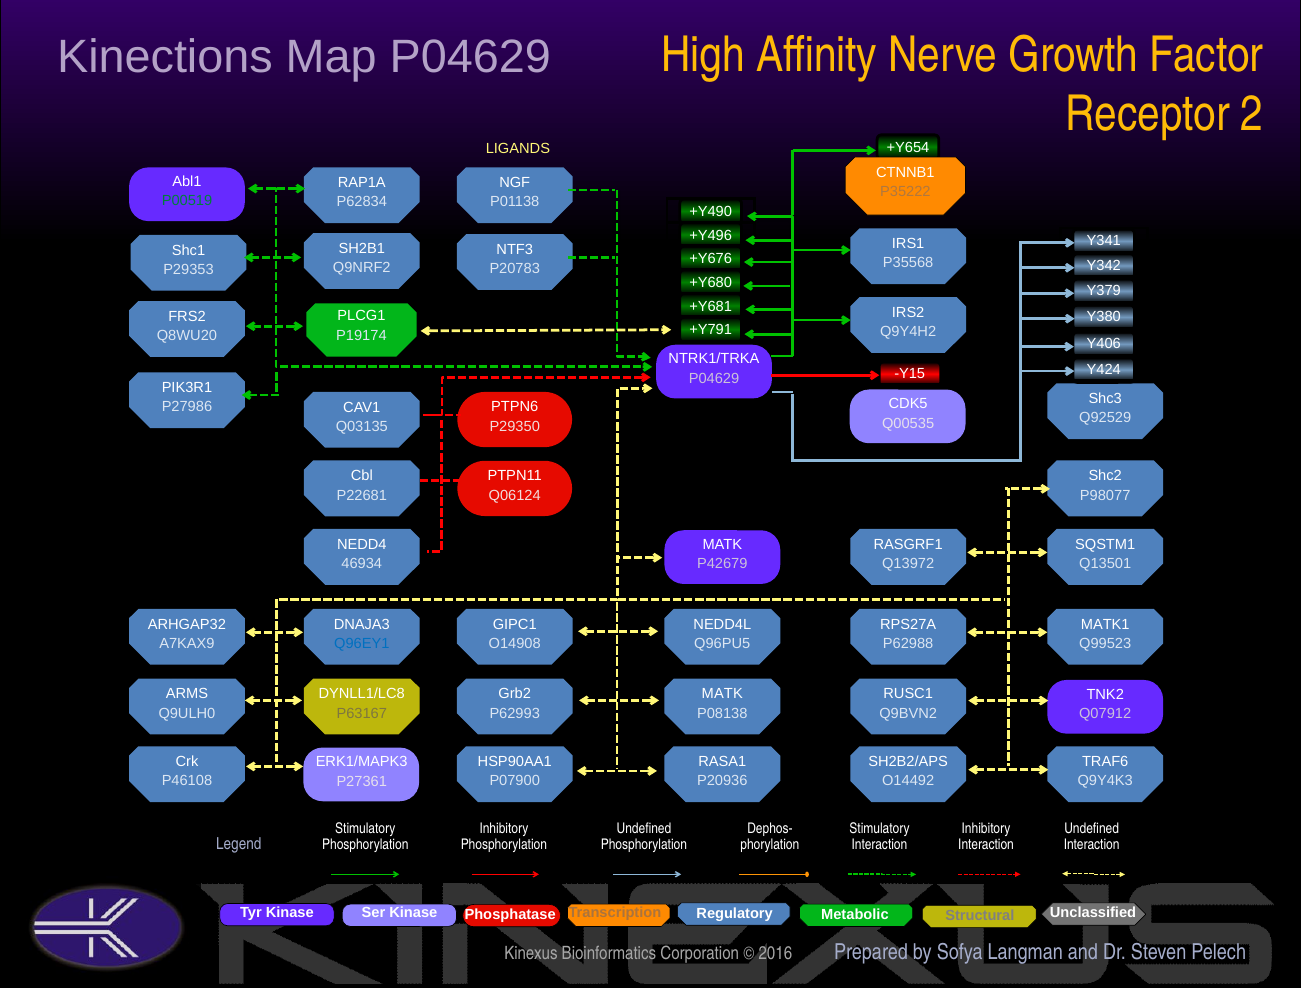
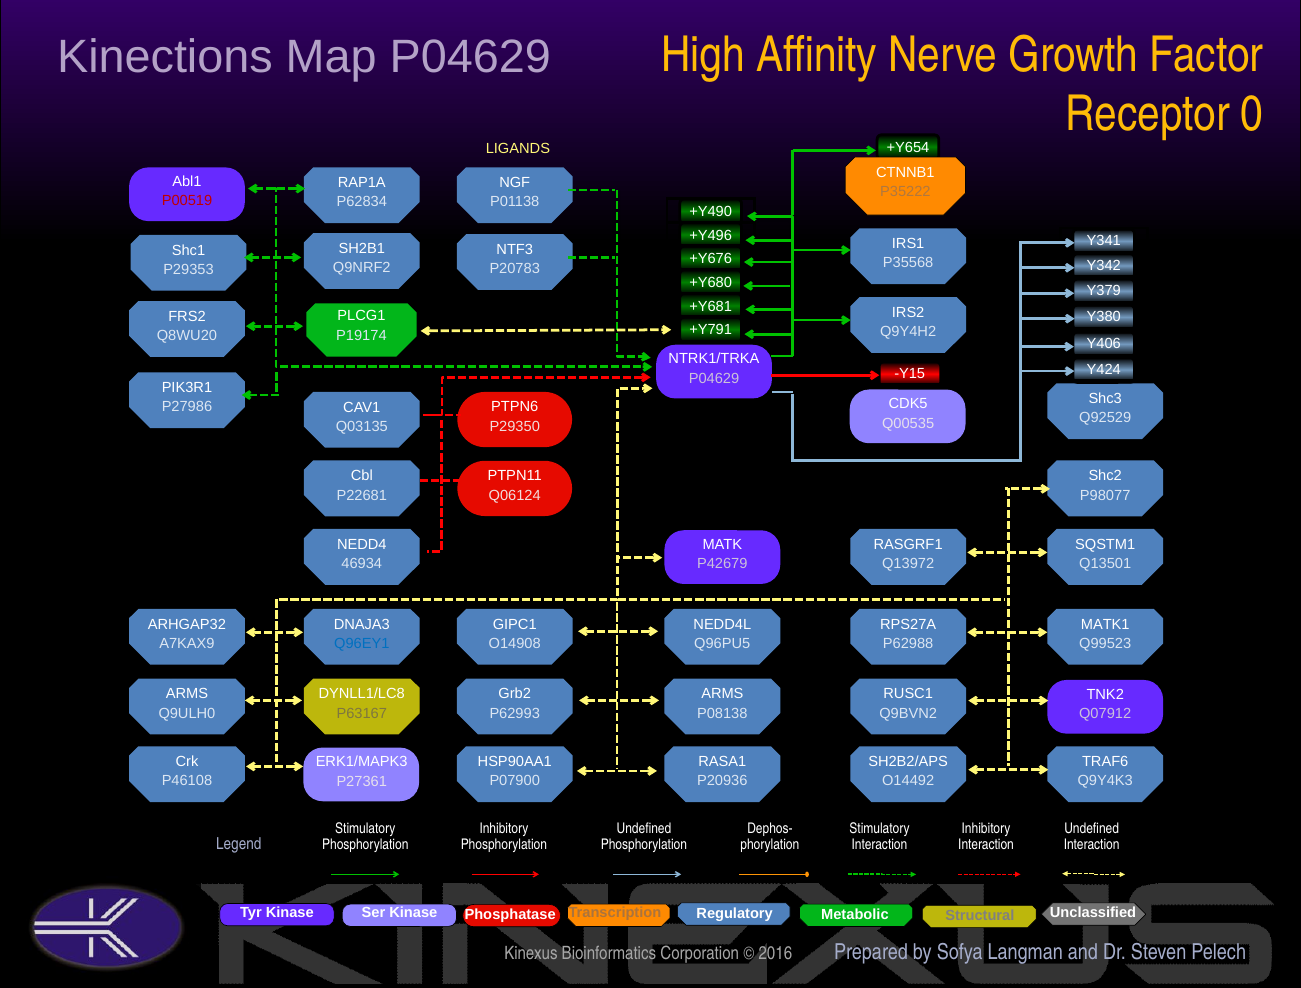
2: 2 -> 0 (1252, 114)
P00519 colour: green -> red (187, 201)
MATK: MATK -> ARMS (722, 694)
